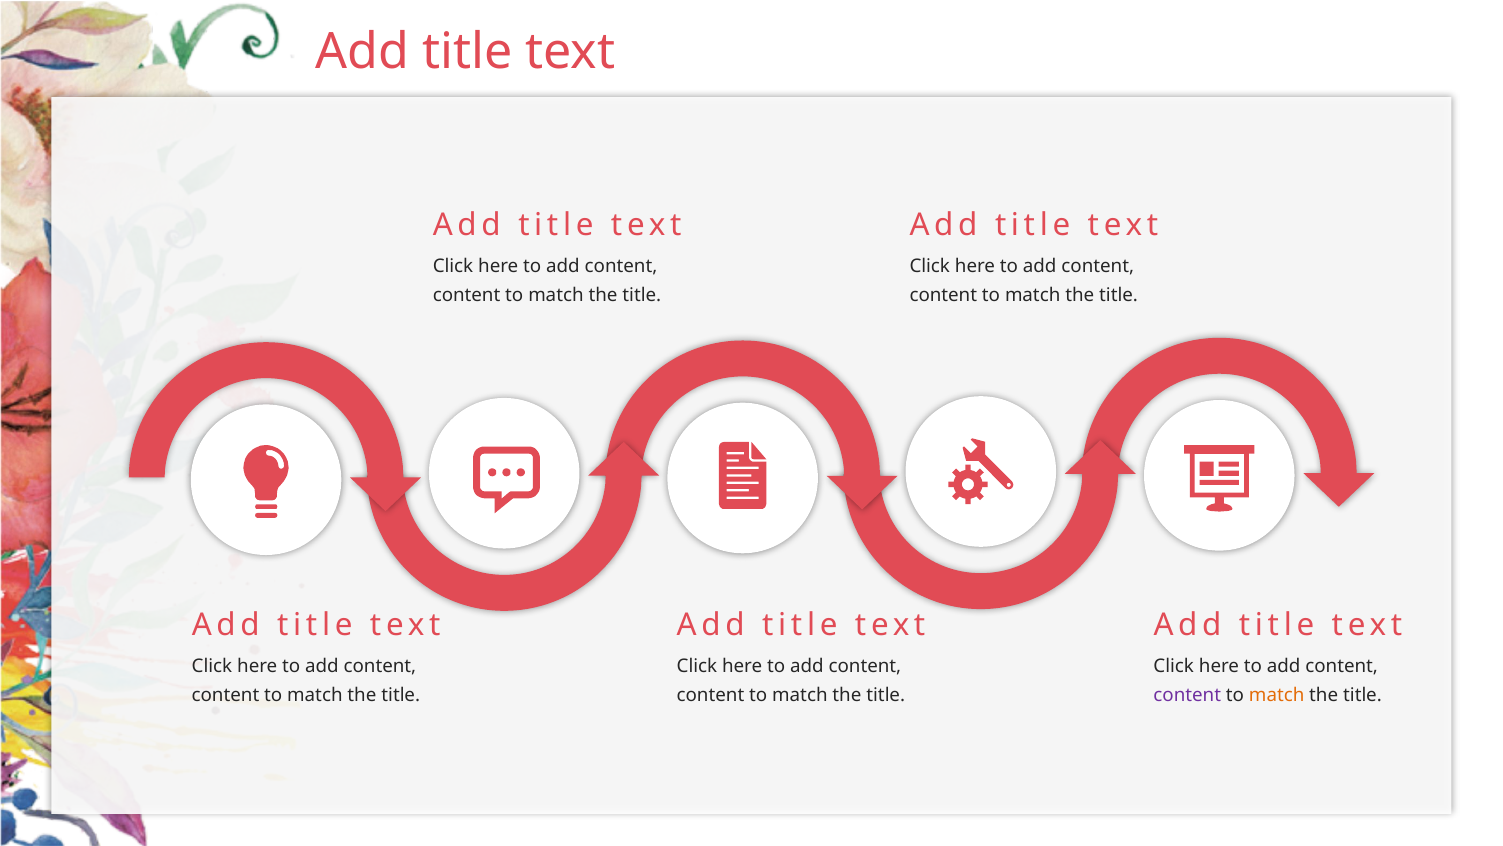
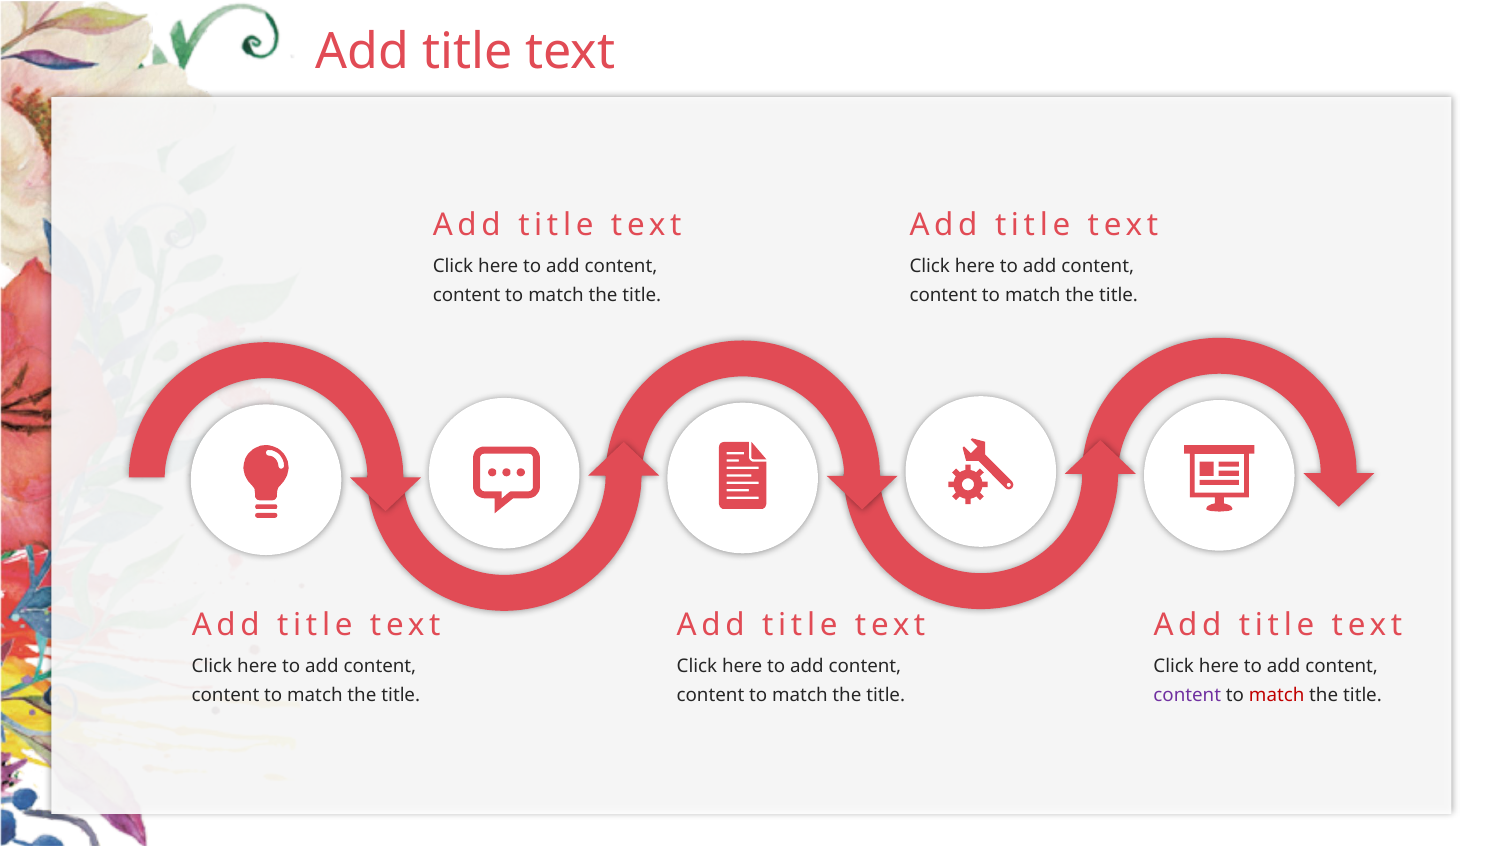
match colour: orange -> red (1277, 695)
